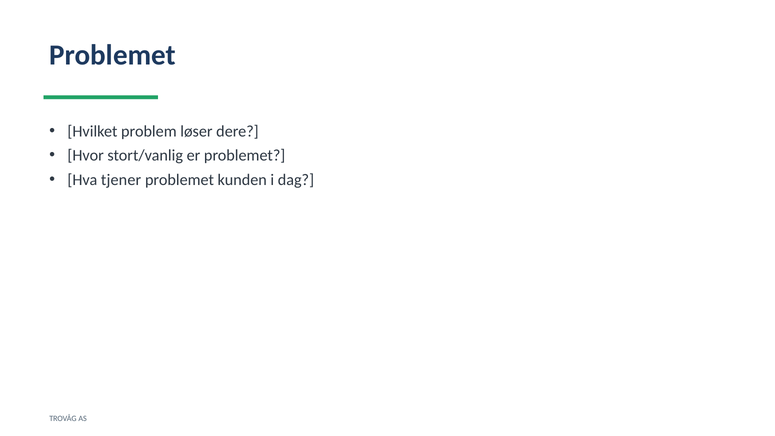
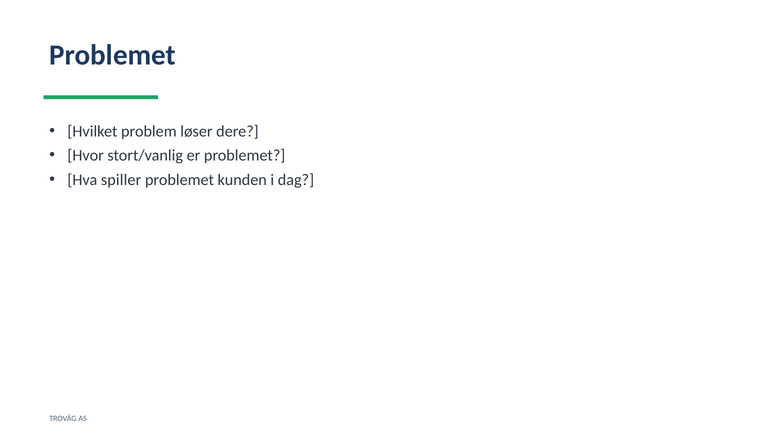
tjener: tjener -> spiller (121, 180)
